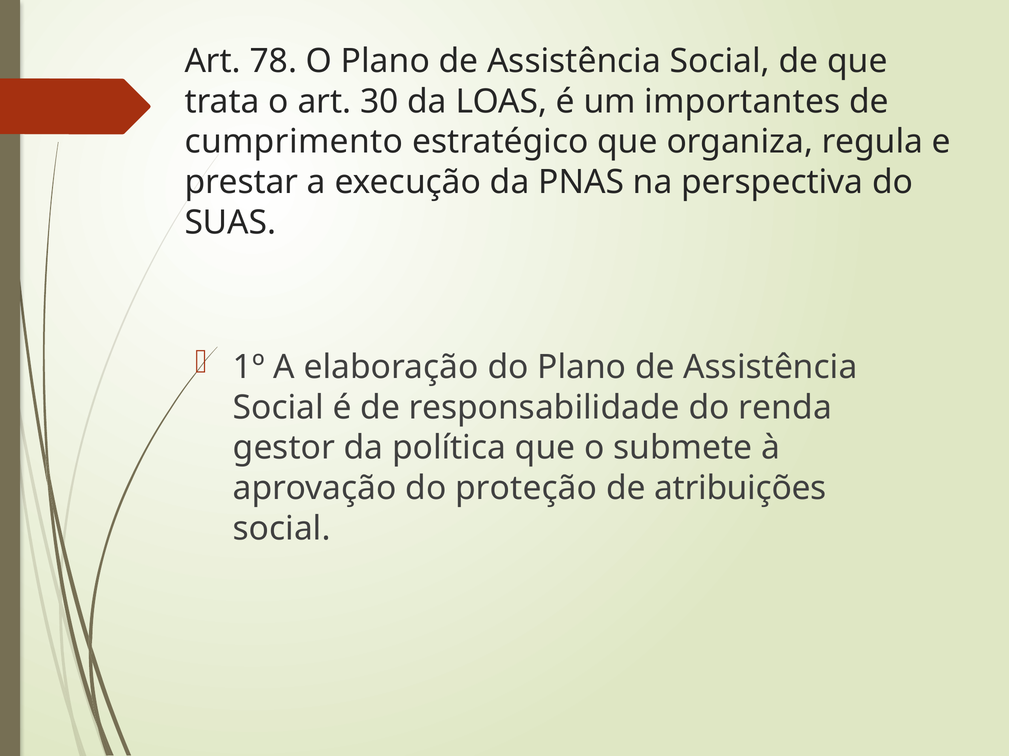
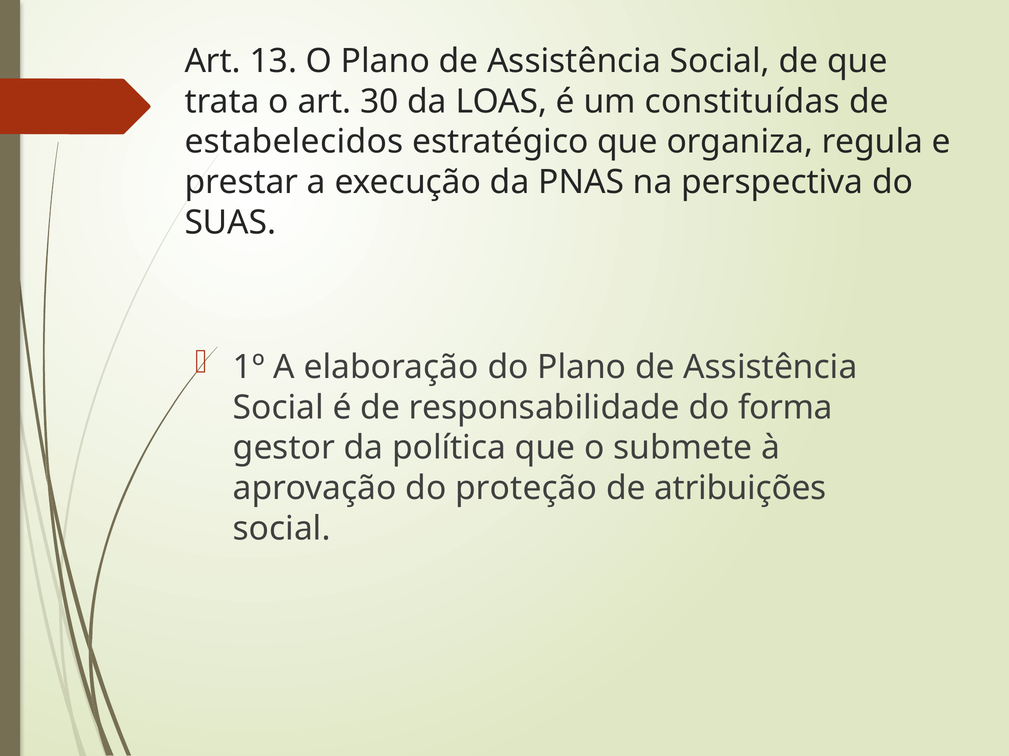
78: 78 -> 13 (273, 61)
importantes: importantes -> constituídas (742, 102)
cumprimento: cumprimento -> estabelecidos (294, 142)
renda: renda -> forma (785, 408)
